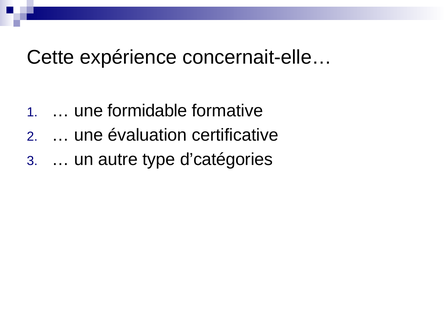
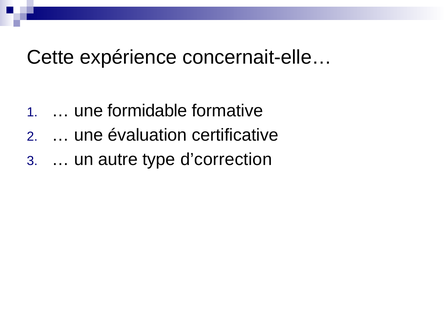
d’catégories: d’catégories -> d’correction (226, 159)
